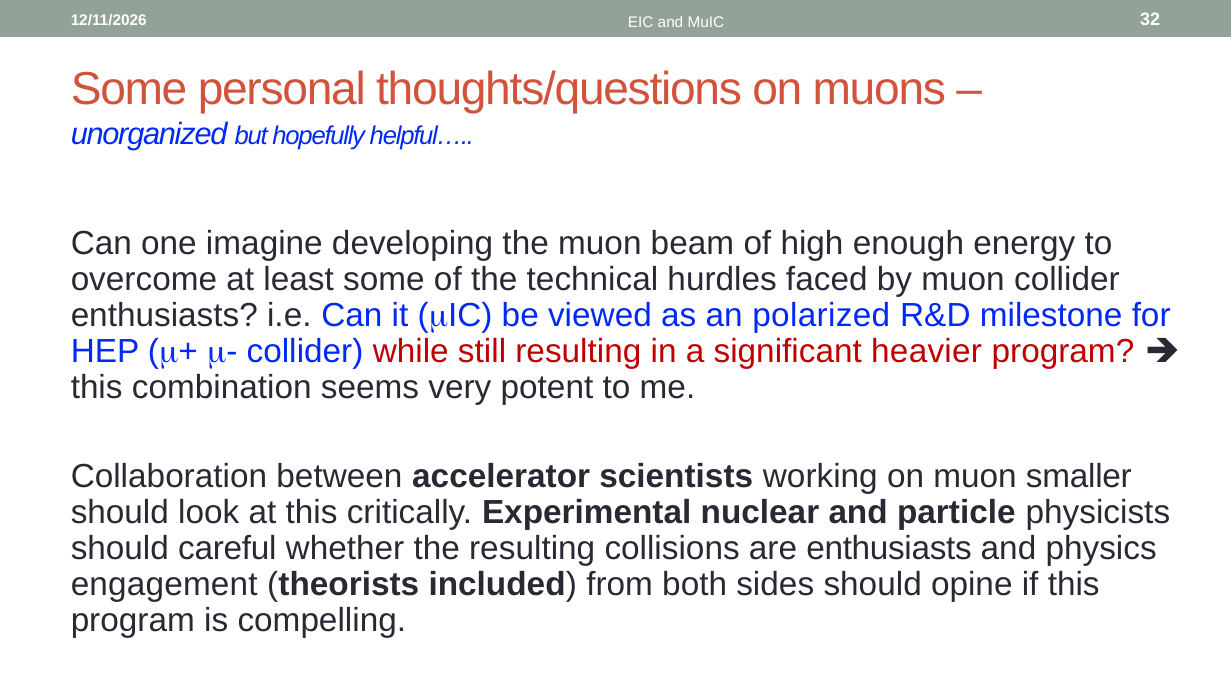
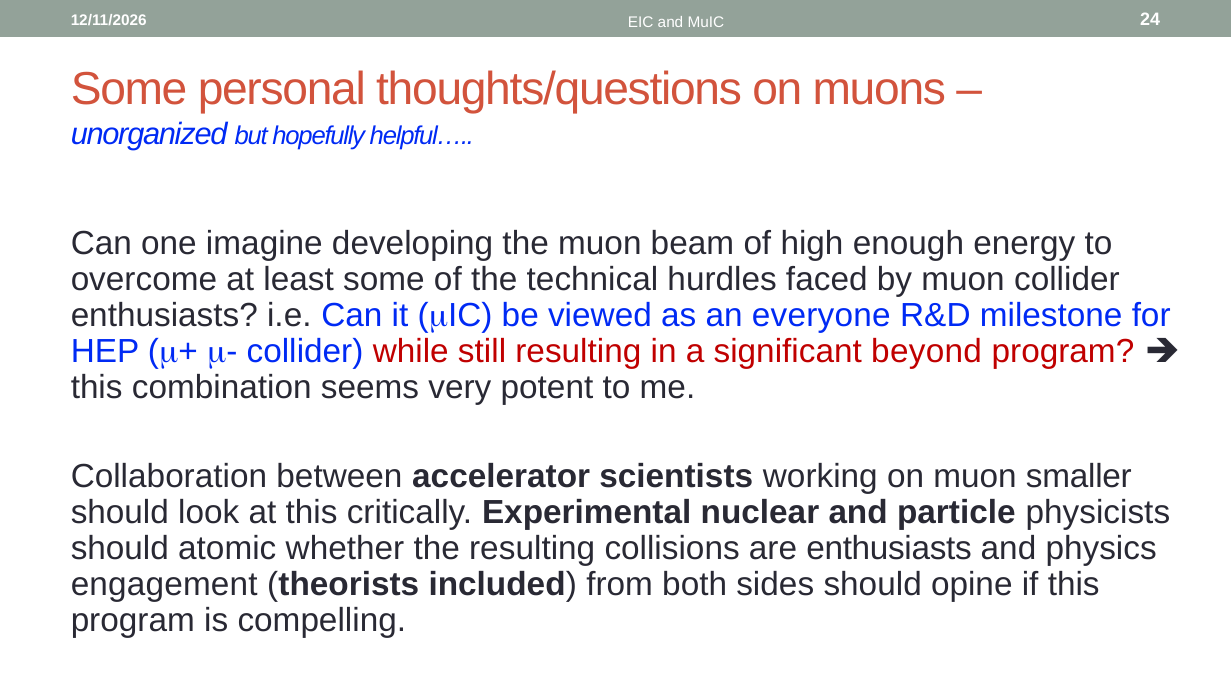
32: 32 -> 24 (1150, 20)
polarized: polarized -> everyone (821, 315)
heavier: heavier -> beyond (927, 351)
careful: careful -> atomic (227, 548)
